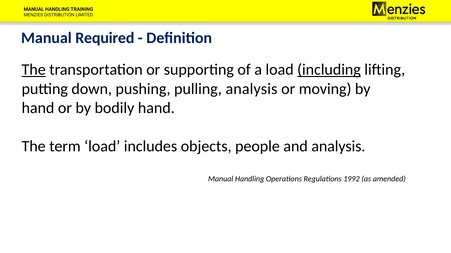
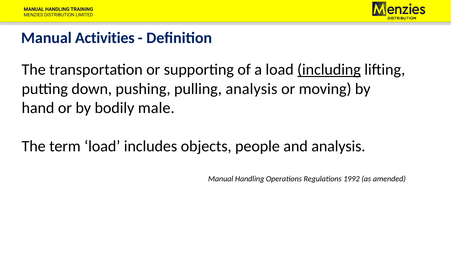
Required: Required -> Activities (105, 38)
The underline: present -> none (34, 70)
bodily hand: hand -> male (156, 108)
